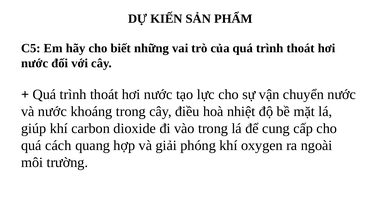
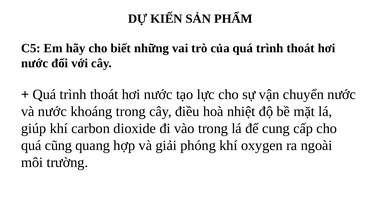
cách: cách -> cũng (58, 146)
